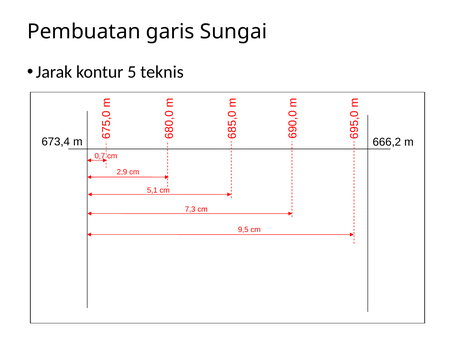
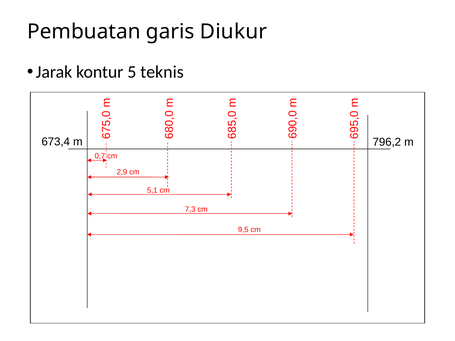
Sungai: Sungai -> Diukur (233, 32)
666,2: 666,2 -> 796,2 (387, 142)
